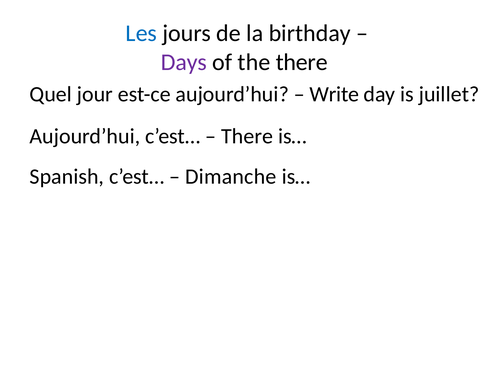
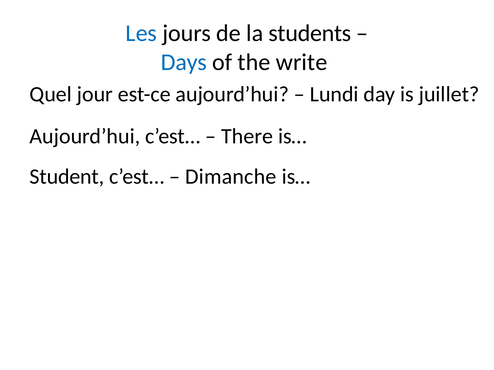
birthday: birthday -> students (310, 33)
Days colour: purple -> blue (184, 62)
the there: there -> write (302, 62)
Write: Write -> Lundi (334, 94)
Spanish: Spanish -> Student (67, 177)
